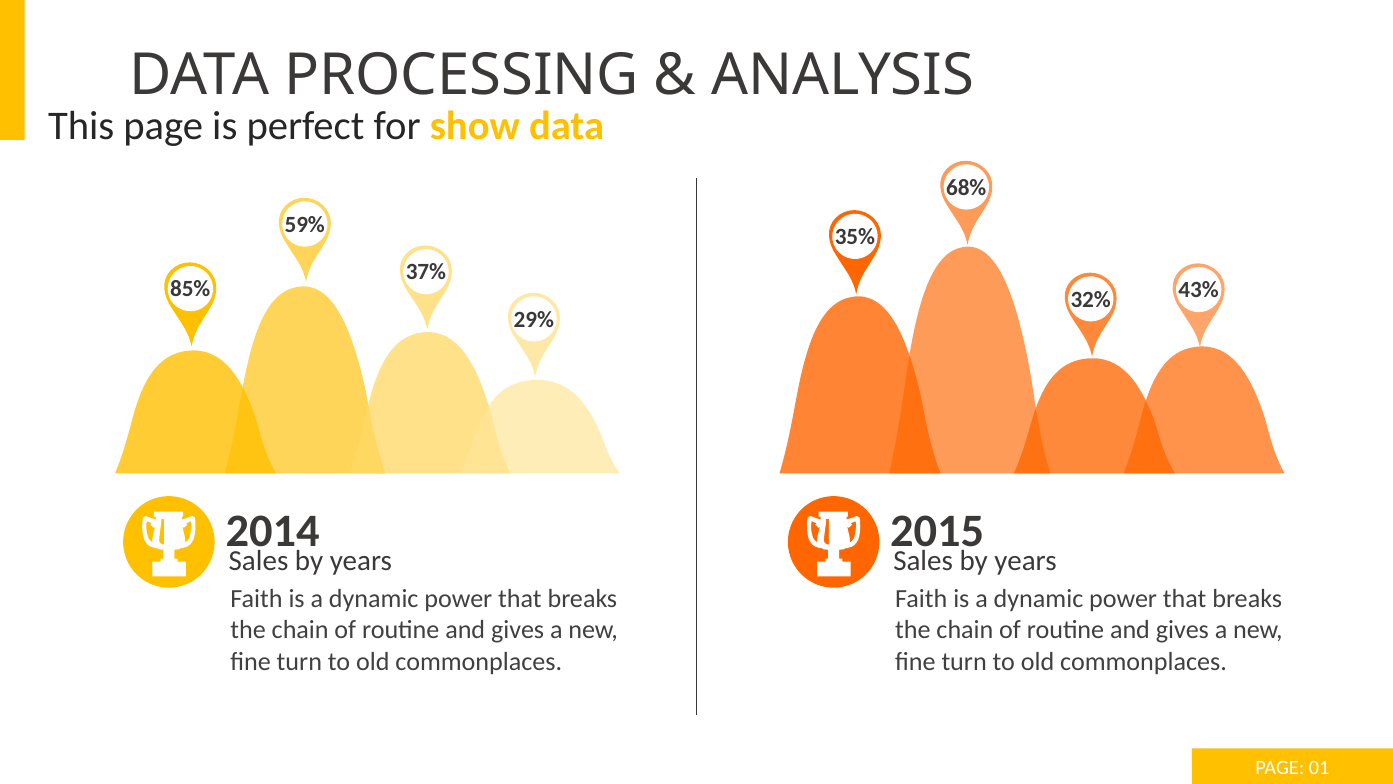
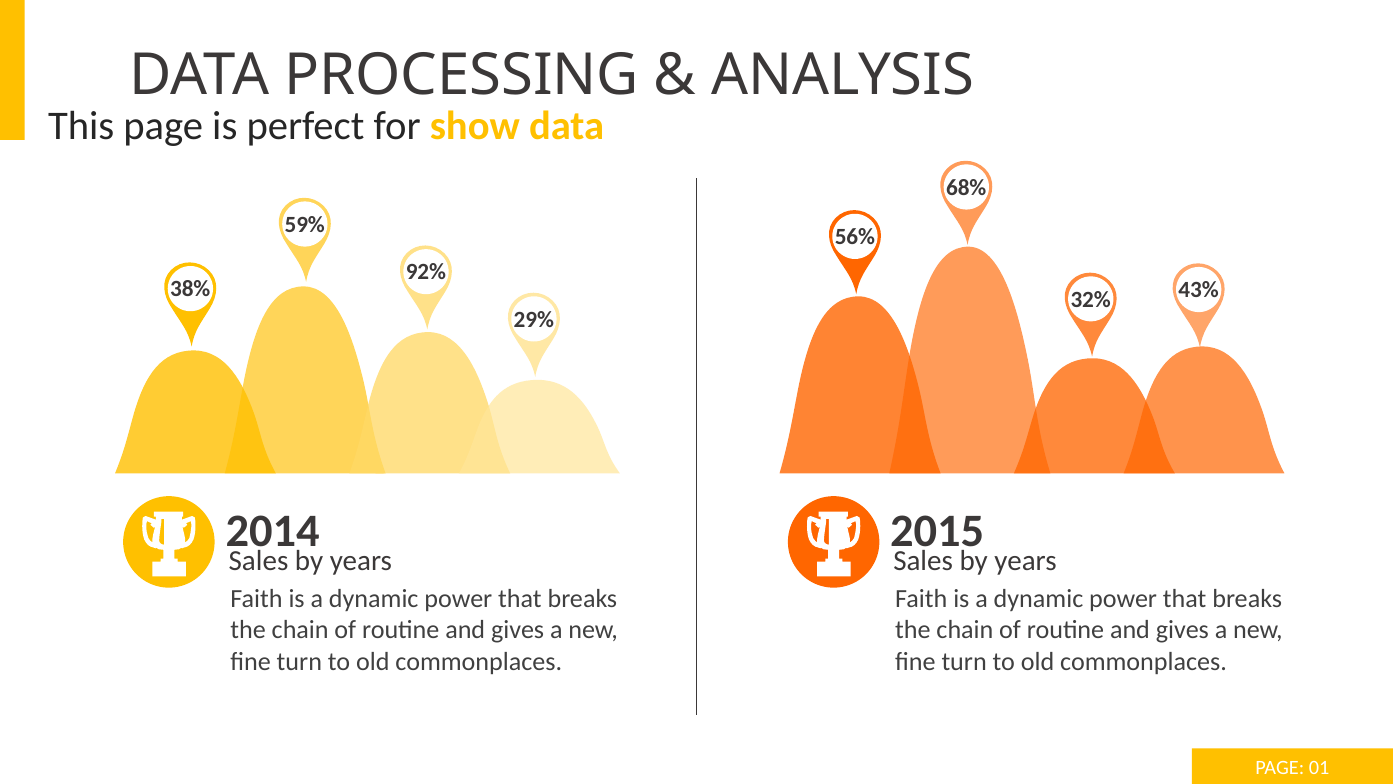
35%: 35% -> 56% (855, 237)
37%: 37% -> 92% (426, 272)
85%: 85% -> 38% (190, 289)
